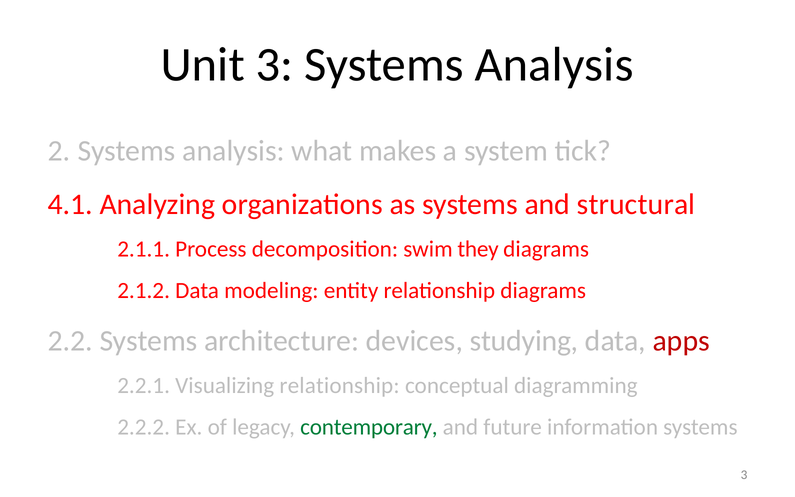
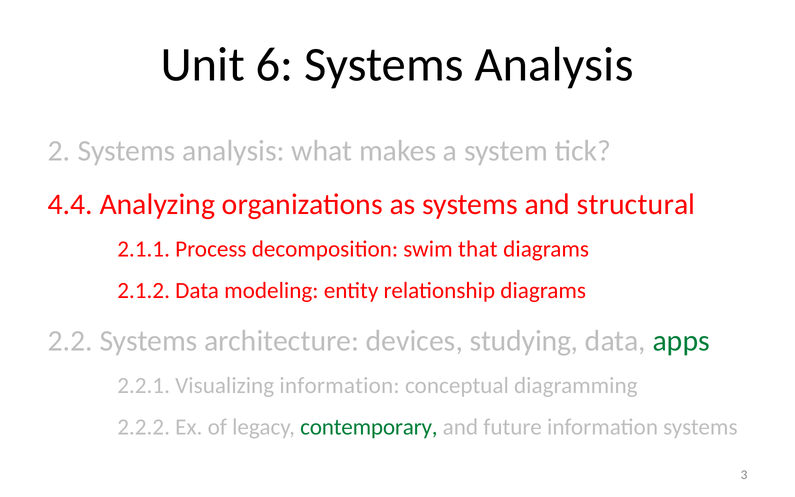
Unit 3: 3 -> 6 (275, 65)
4.1: 4.1 -> 4.4 (70, 204)
they: they -> that (478, 249)
apps colour: red -> green (681, 341)
Visualizing relationship: relationship -> information (340, 386)
